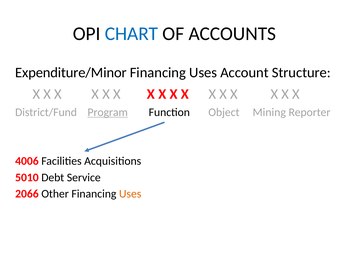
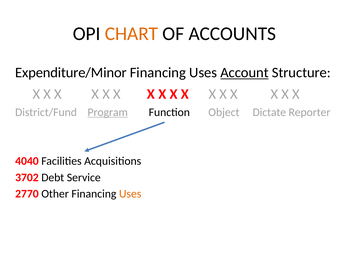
CHART colour: blue -> orange (131, 34)
Account underline: none -> present (245, 73)
Mining: Mining -> Dictate (269, 112)
4006: 4006 -> 4040 (27, 161)
5010: 5010 -> 3702 (27, 177)
2066: 2066 -> 2770 (27, 194)
